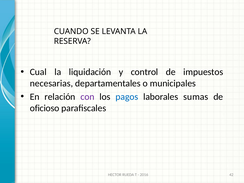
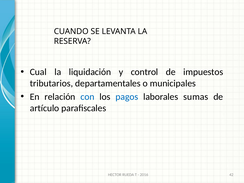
necesarias: necesarias -> tributarios (51, 83)
con colour: purple -> blue (87, 97)
oficioso: oficioso -> artículo (45, 108)
